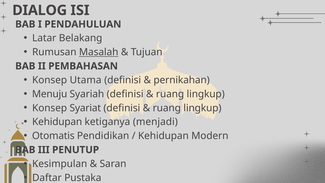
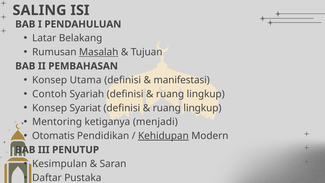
DIALOG: DIALOG -> SALING (40, 10)
pernikahan: pernikahan -> manifestasi (182, 80)
Menuju: Menuju -> Contoh (50, 94)
Kehidupan: Kehidupan -> Mentoring (57, 122)
Kehidupan underline: none -> present (163, 136)
